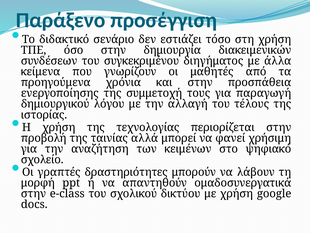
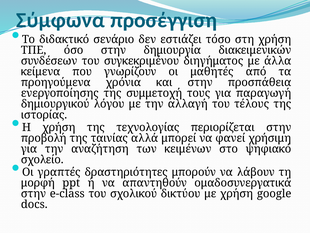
Παράξενο: Παράξενο -> Σύμφωνα (61, 20)
